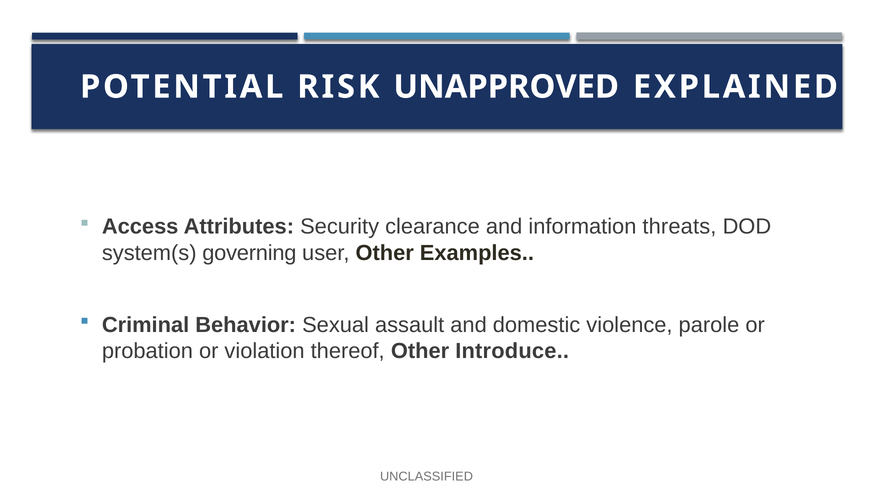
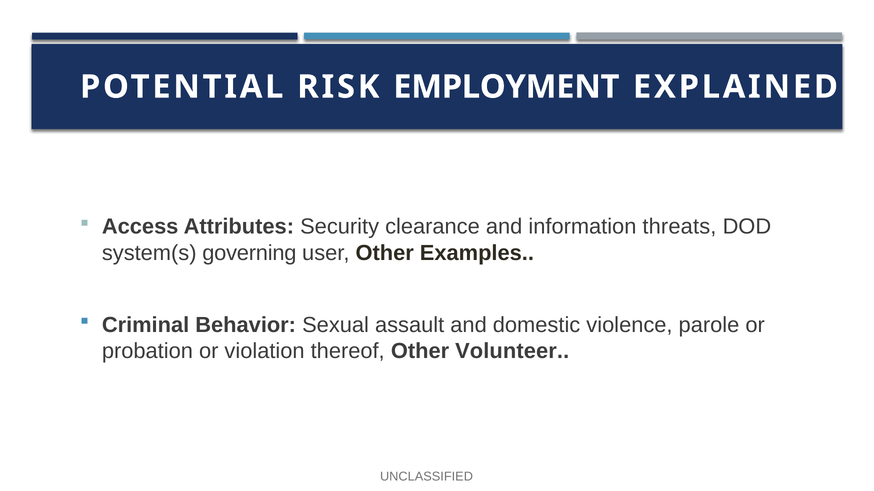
UNAPPROVED: UNAPPROVED -> EMPLOYMENT (506, 87)
Introduce: Introduce -> Volunteer (512, 352)
